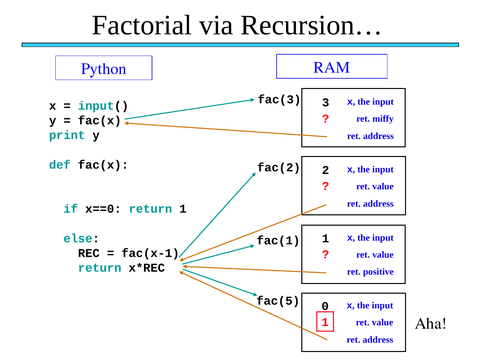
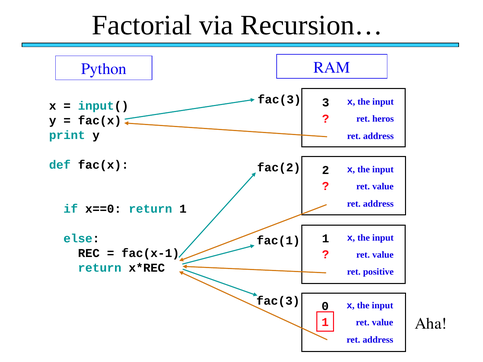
miffy: miffy -> heros (383, 119)
fac(5: fac(5 -> fac(3 (278, 301)
